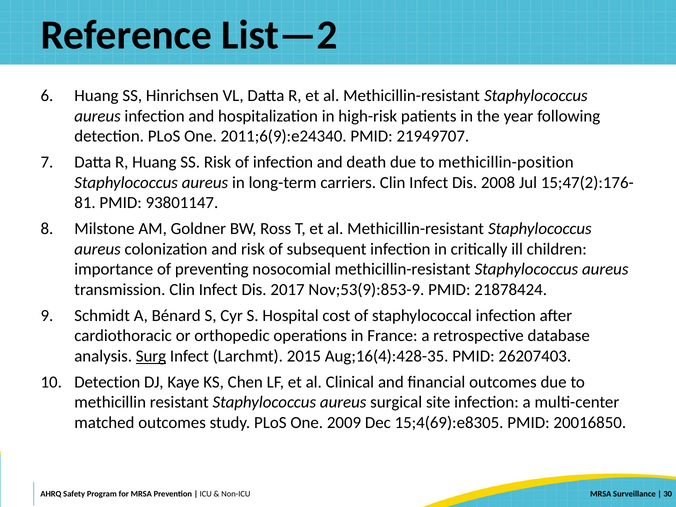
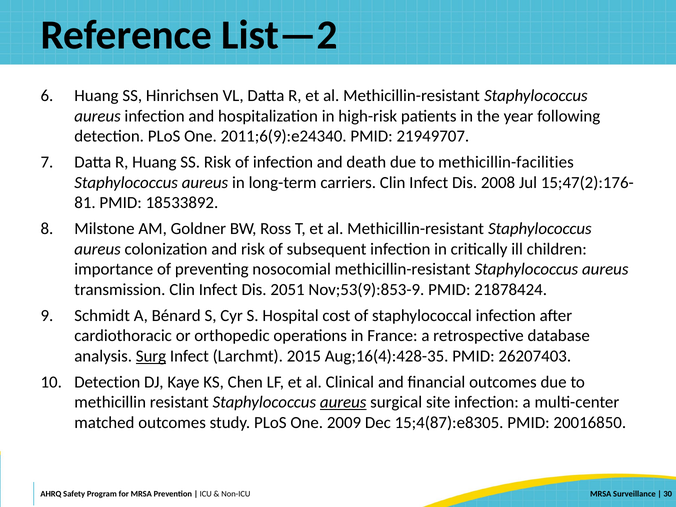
methicillin-position: methicillin-position -> methicillin-facilities (506, 162)
93801147: 93801147 -> 18533892 (182, 203)
2017: 2017 -> 2051 (288, 290)
aureus underline: none -> present (343, 402)
15;4(69):e8305: 15;4(69):e8305 -> 15;4(87):e8305 (449, 423)
